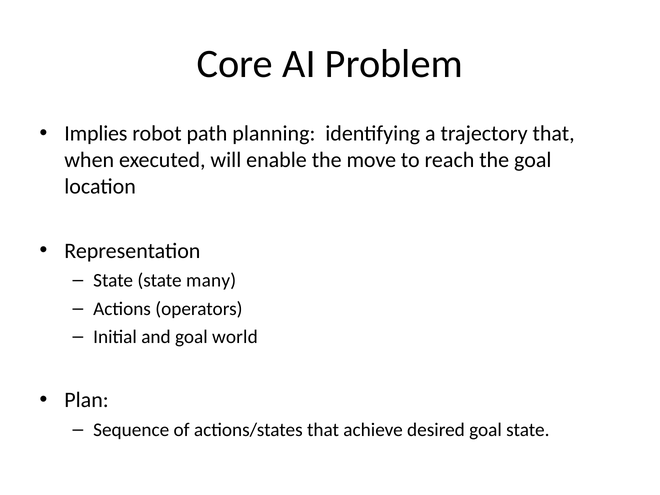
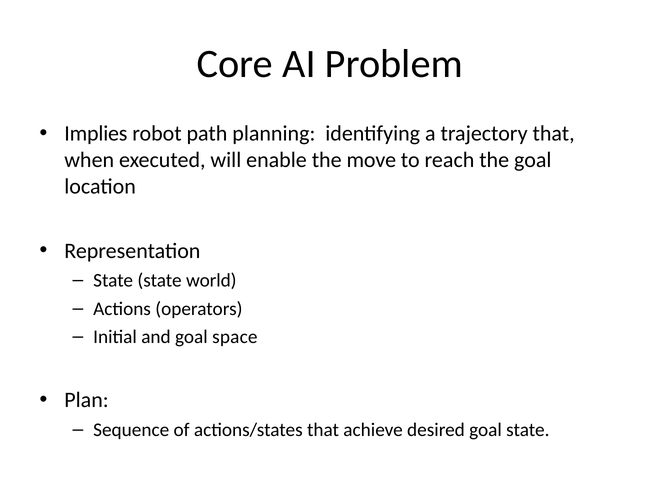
many: many -> world (211, 281)
world: world -> space (235, 337)
